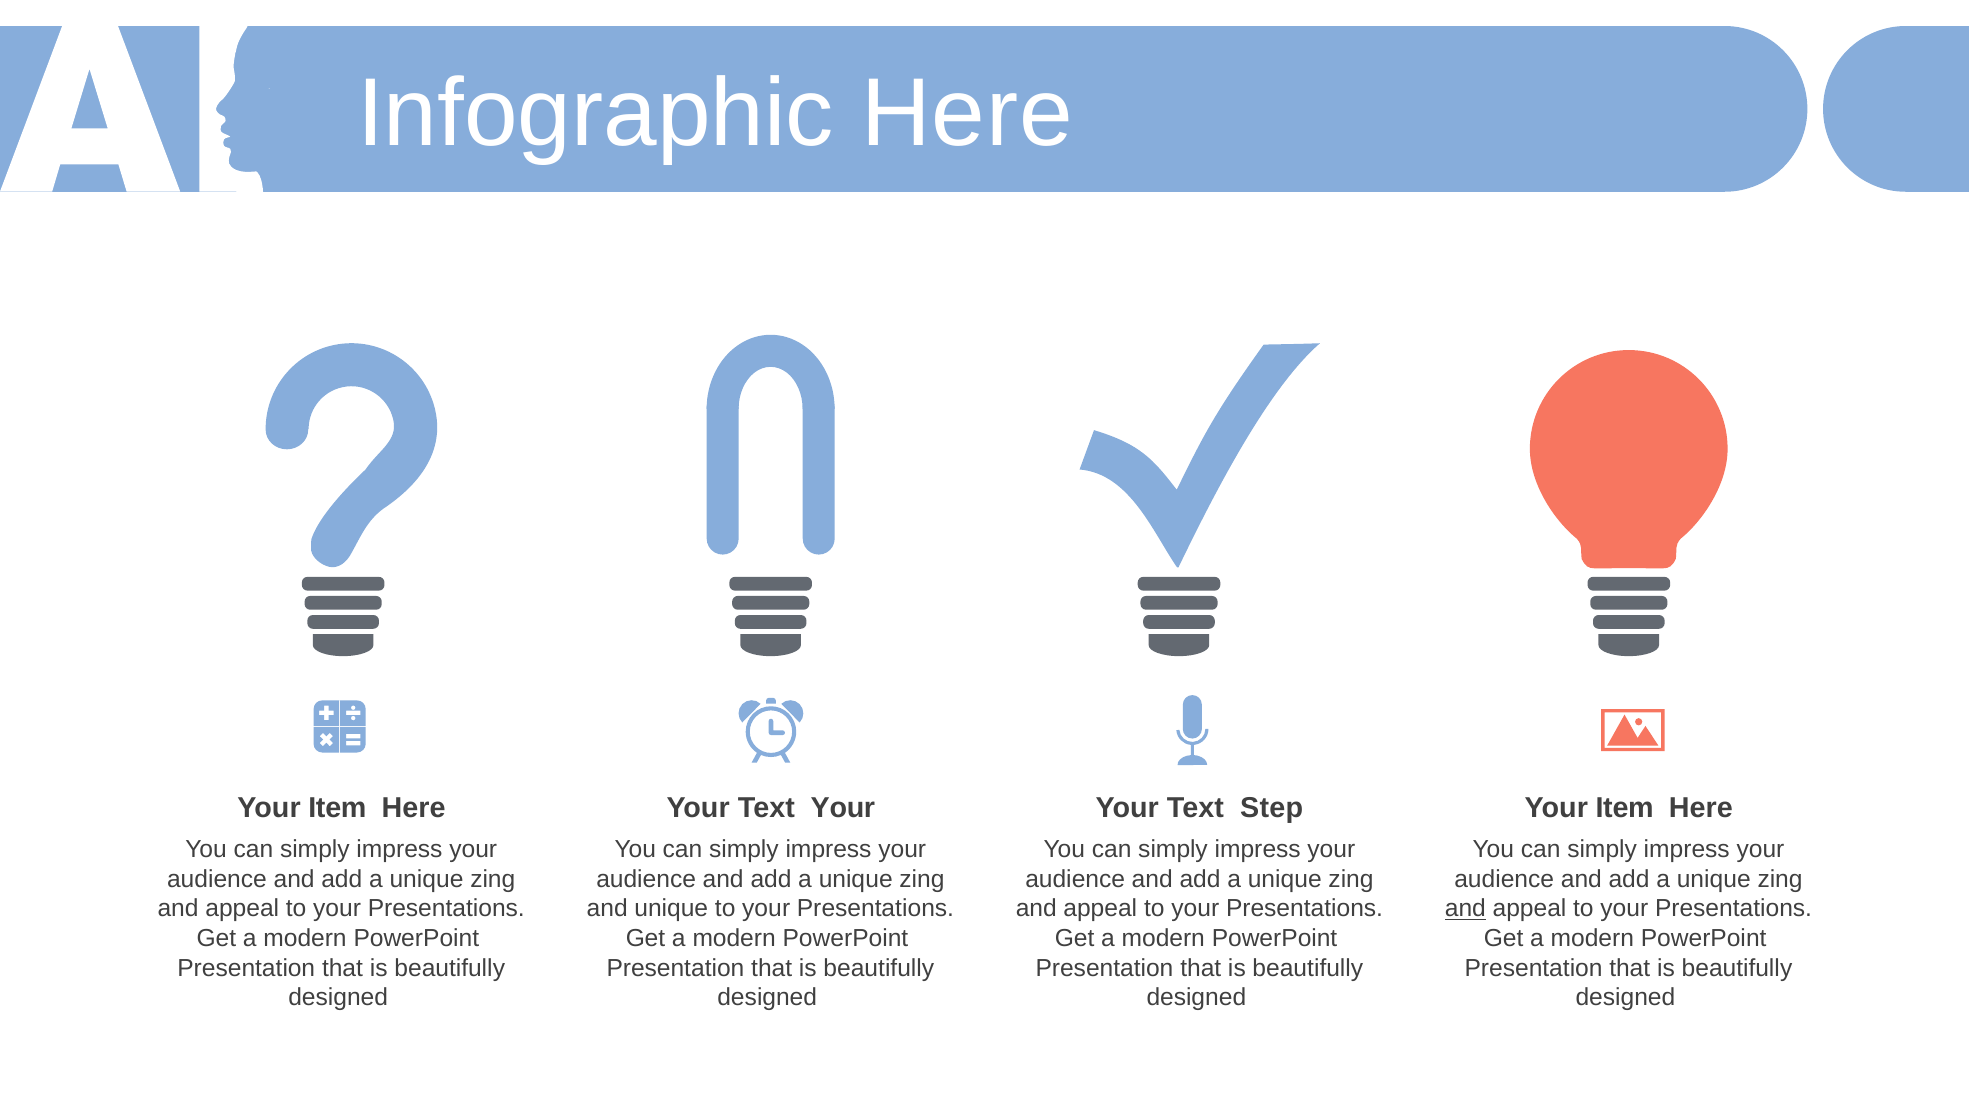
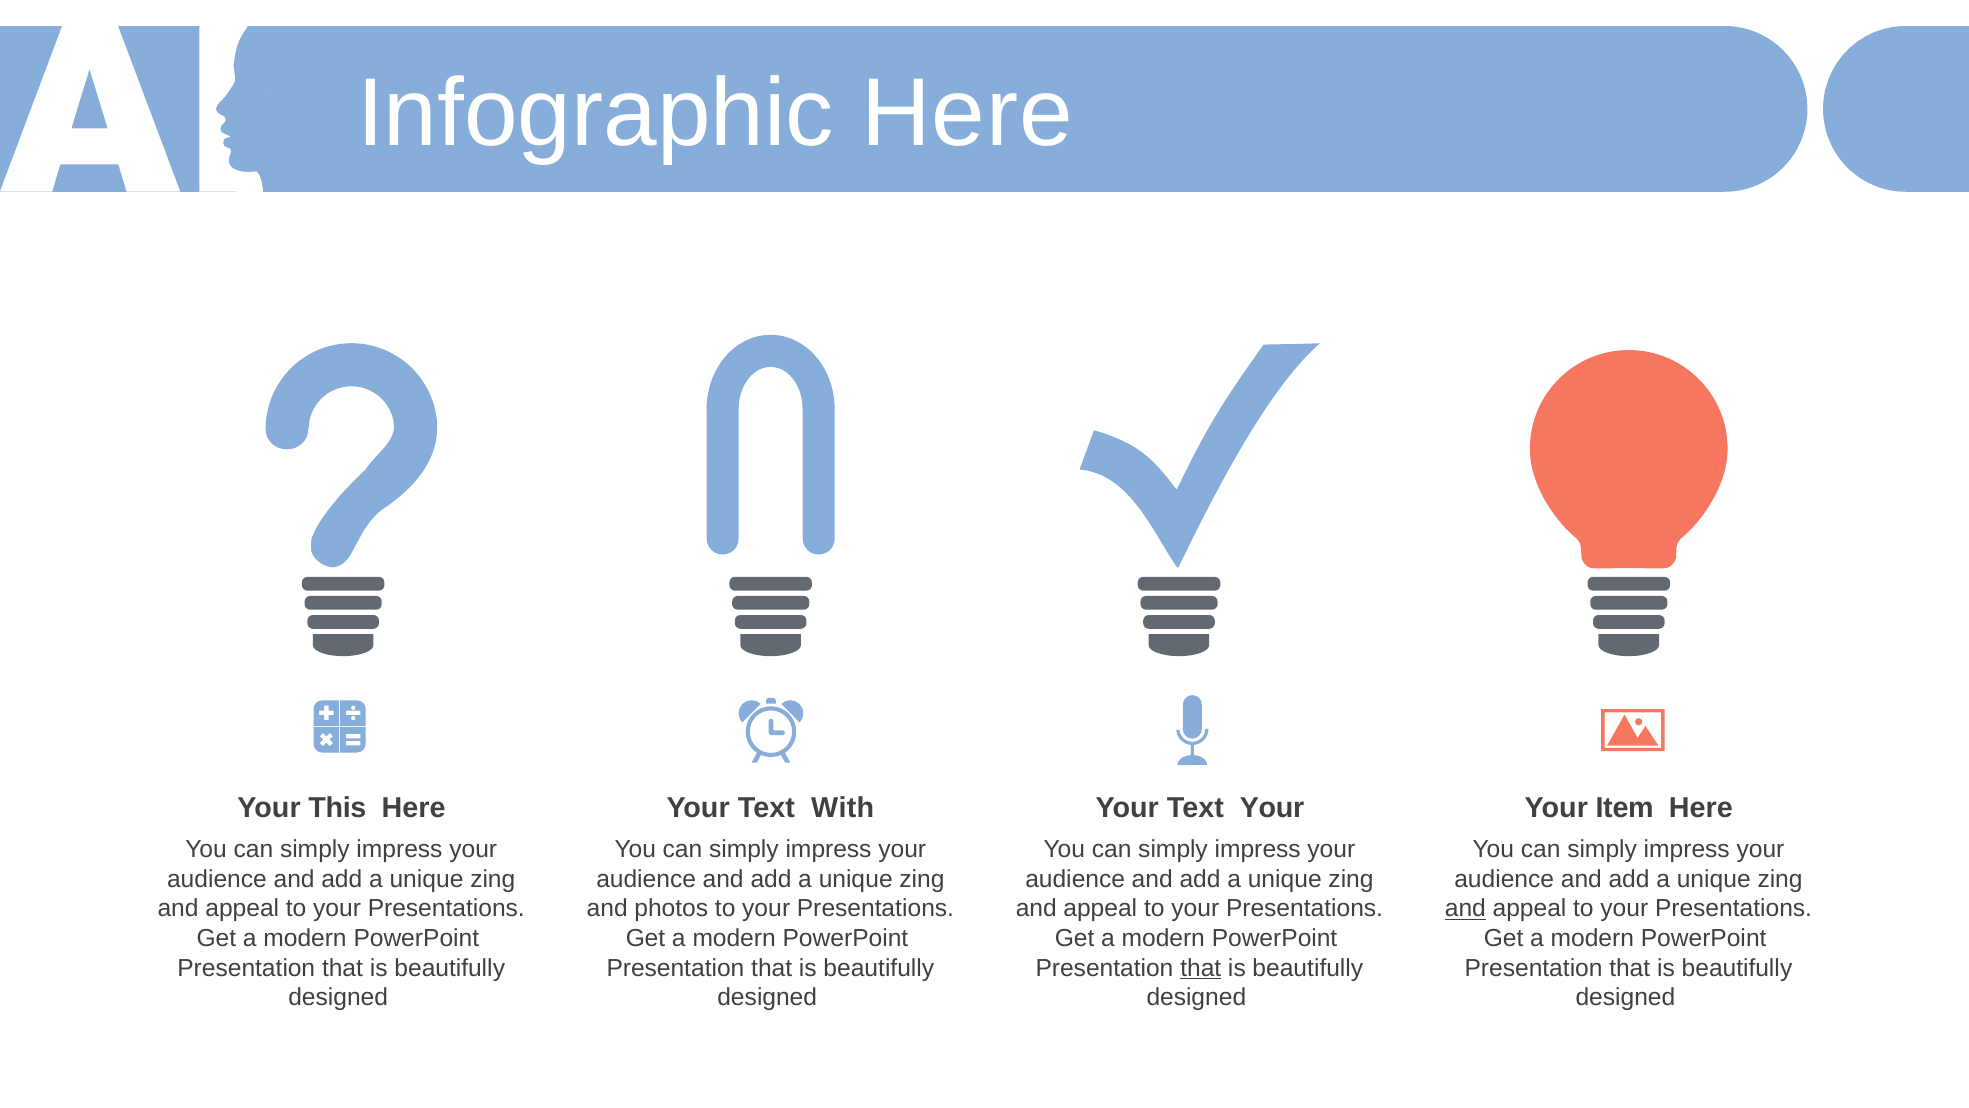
Item: Item -> This (337, 808)
Text Your: Your -> With (843, 808)
Text Step: Step -> Your (1272, 808)
and unique: unique -> photos (671, 908)
that underline: none -> present (1201, 968)
